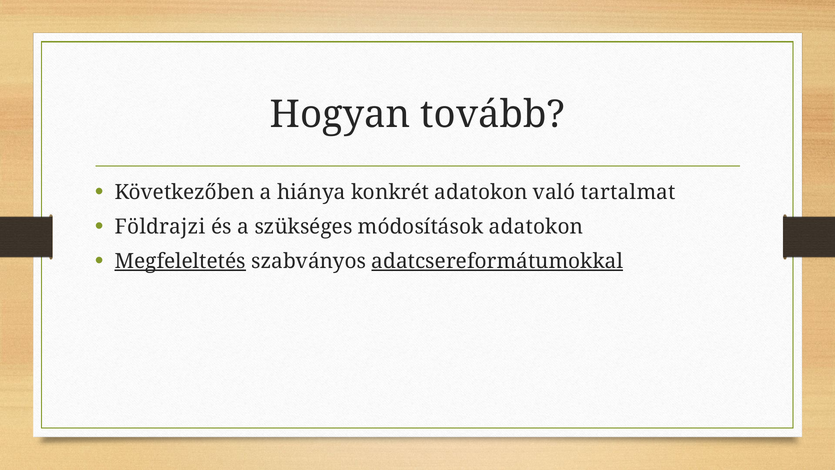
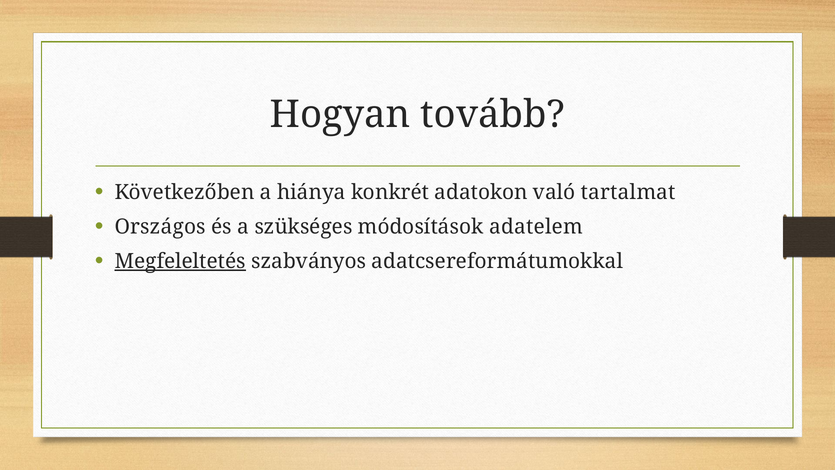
Földrajzi: Földrajzi -> Országos (160, 227)
módosítások adatokon: adatokon -> adatelem (536, 227)
adatcsereformátumokkal underline: present -> none (497, 261)
